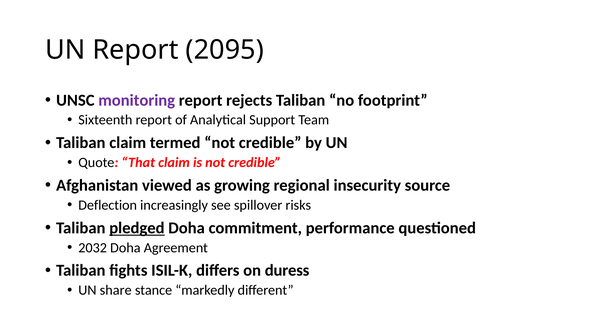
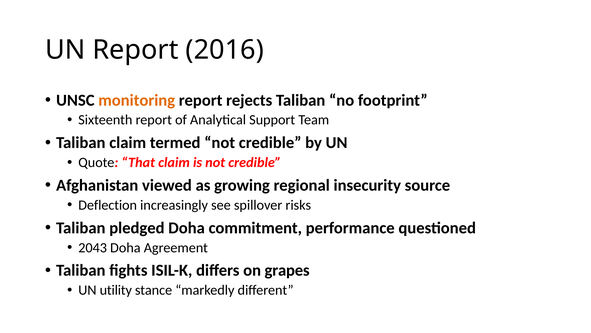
2095: 2095 -> 2016 (225, 50)
monitoring colour: purple -> orange (137, 100)
pledged underline: present -> none (137, 228)
2032: 2032 -> 2043 (93, 247)
duress: duress -> grapes (287, 270)
share: share -> utility (116, 290)
